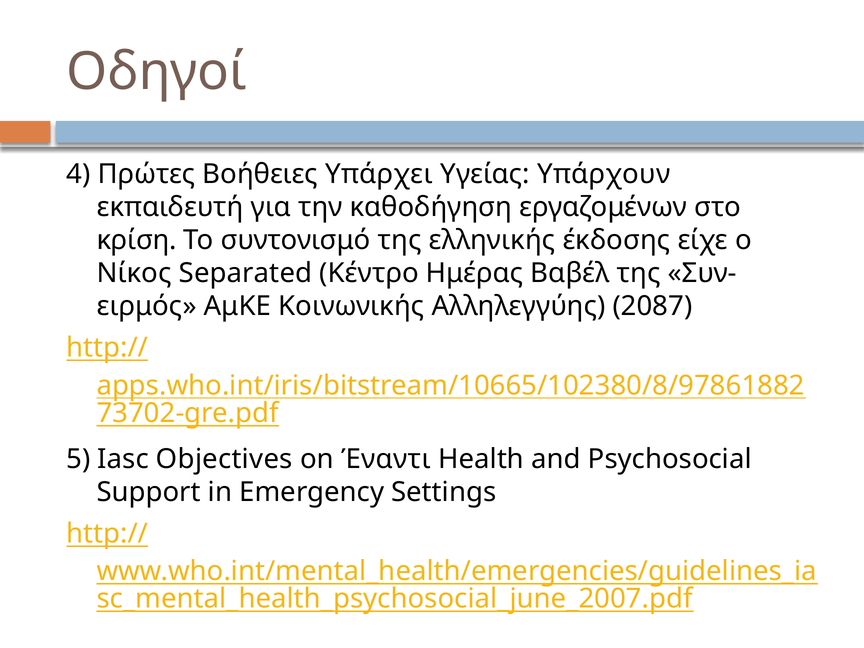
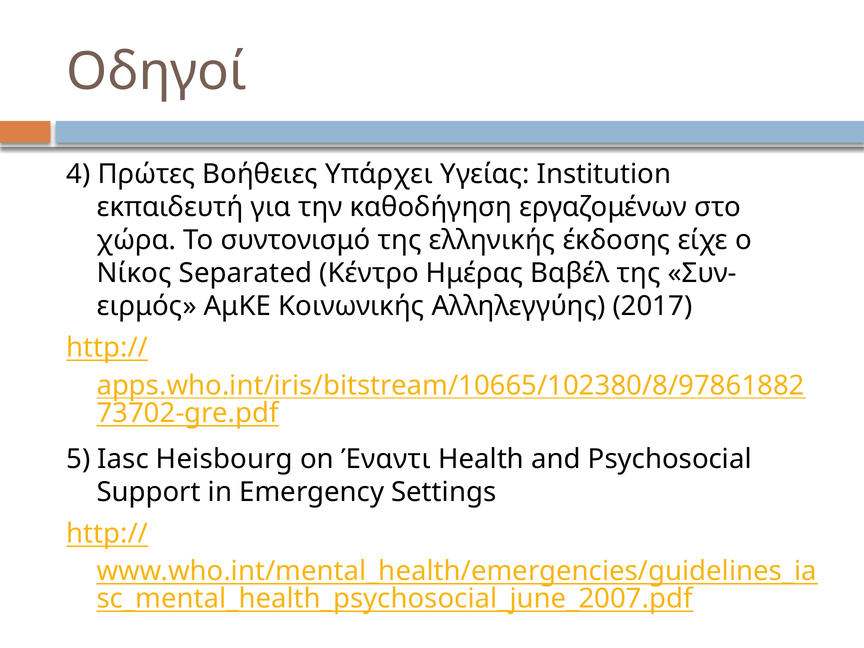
Υπάρχουν: Υπάρχουν -> Institution (604, 174)
κρίση: κρίση -> χώρα (136, 240)
2087: 2087 -> 2017 (652, 306)
Objectives: Objectives -> Heisbourg (224, 459)
